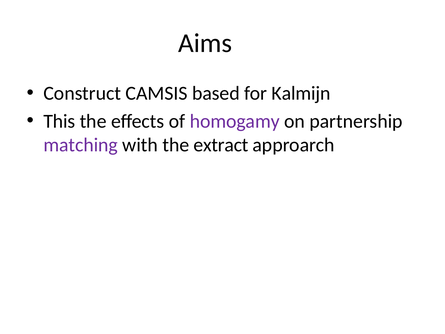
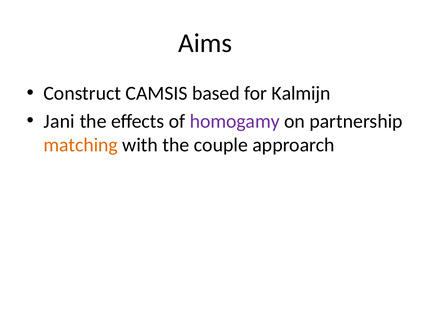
This: This -> Jani (59, 121)
matching colour: purple -> orange (81, 145)
extract: extract -> couple (221, 145)
